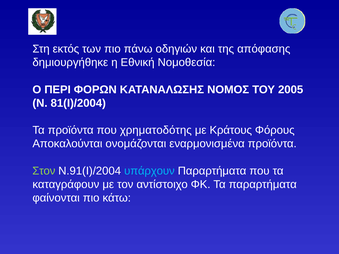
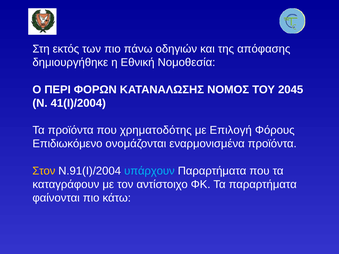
2005: 2005 -> 2045 (291, 90)
81(Ι)/2004: 81(Ι)/2004 -> 41(Ι)/2004 (78, 103)
Κράτους: Κράτους -> Επιλογή (231, 130)
Αποκαλούνται: Αποκαλούνται -> Επιδιωκόμενο (67, 144)
Στον colour: light green -> yellow (44, 171)
